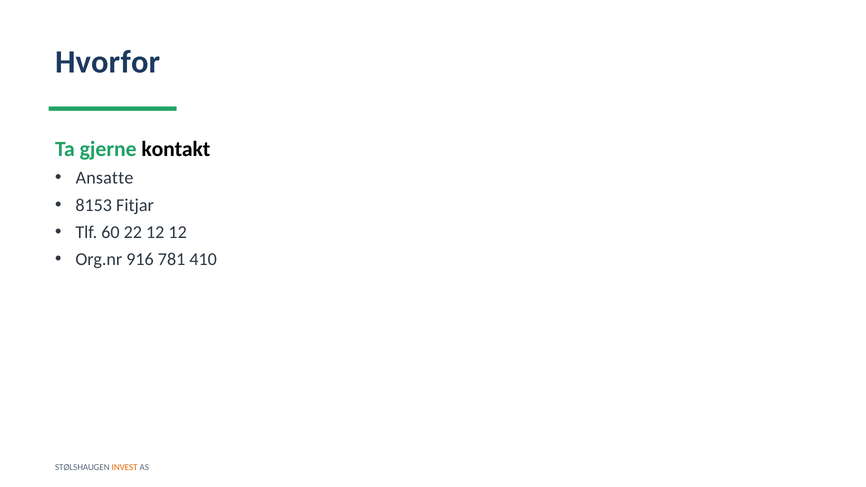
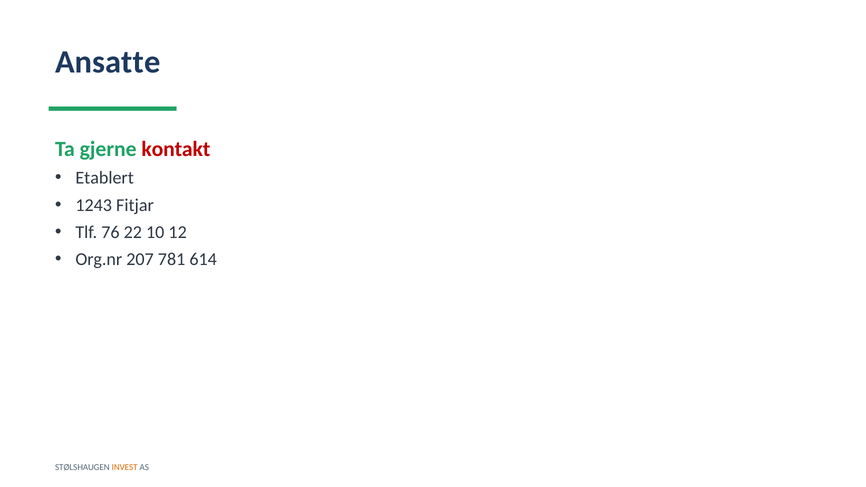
Hvorfor: Hvorfor -> Ansatte (108, 62)
kontakt colour: black -> red (176, 149)
Ansatte: Ansatte -> Etablert (105, 178)
8153: 8153 -> 1243 (94, 205)
60: 60 -> 76 (110, 232)
22 12: 12 -> 10 (155, 232)
916: 916 -> 207 (140, 259)
410: 410 -> 614 (203, 259)
